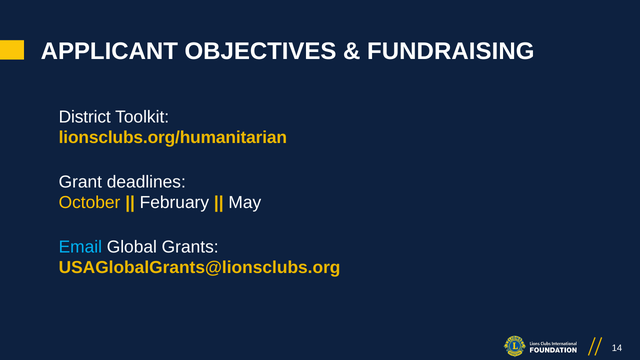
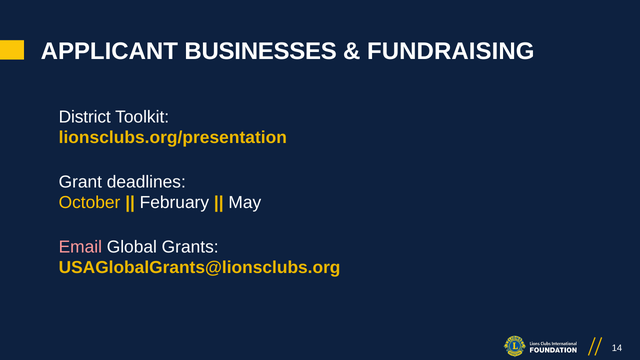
OBJECTIVES: OBJECTIVES -> BUSINESSES (261, 52)
lionsclubs.org/humanitarian: lionsclubs.org/humanitarian -> lionsclubs.org/presentation (173, 138)
Email colour: light blue -> pink (80, 247)
